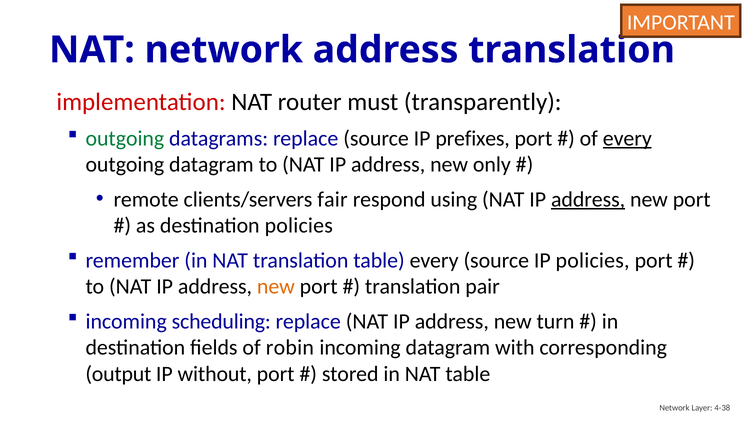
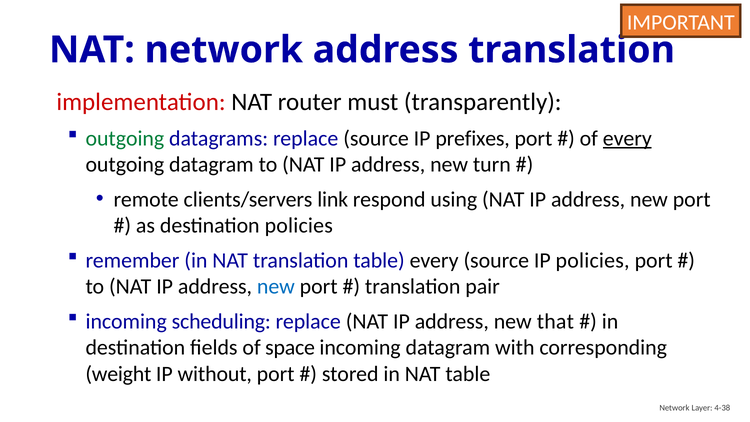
only: only -> turn (492, 165)
fair: fair -> link (333, 199)
address underline: present -> none (588, 199)
new colour: orange -> blue (276, 287)
turn: turn -> that (555, 321)
robin: robin -> space (290, 348)
output: output -> weight (118, 374)
